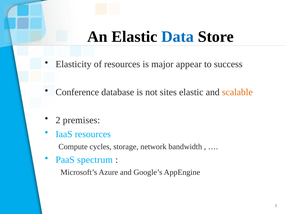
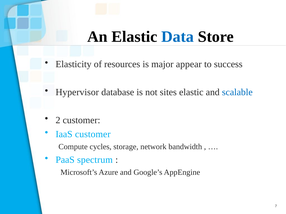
Conference: Conference -> Hypervisor (77, 92)
scalable colour: orange -> blue (237, 92)
2 premises: premises -> customer (81, 120)
IaaS resources: resources -> customer (93, 134)
